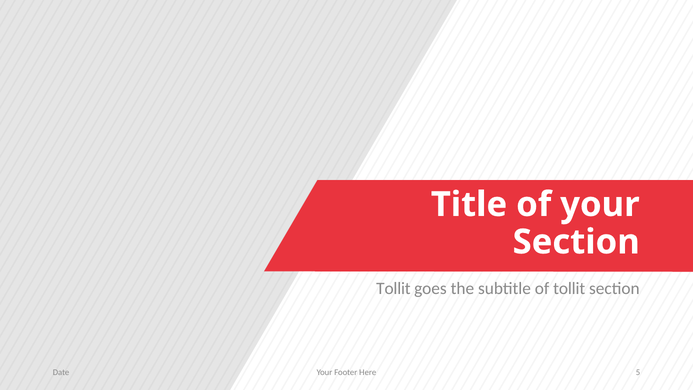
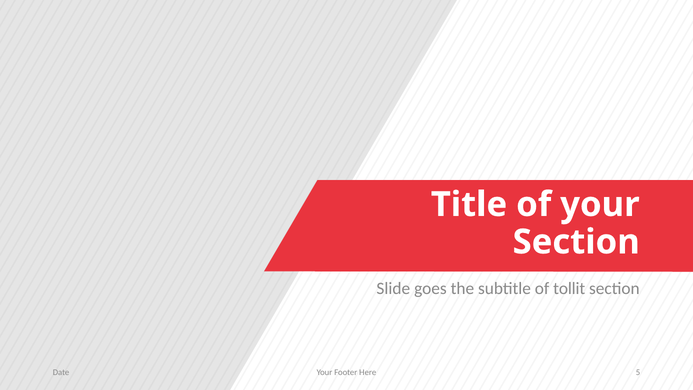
Tollit: Tollit -> Slide (393, 288)
